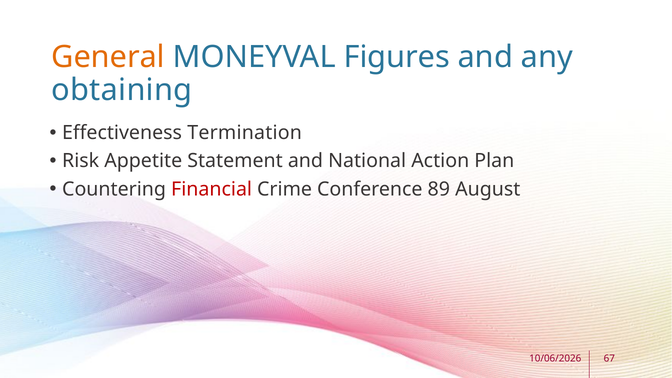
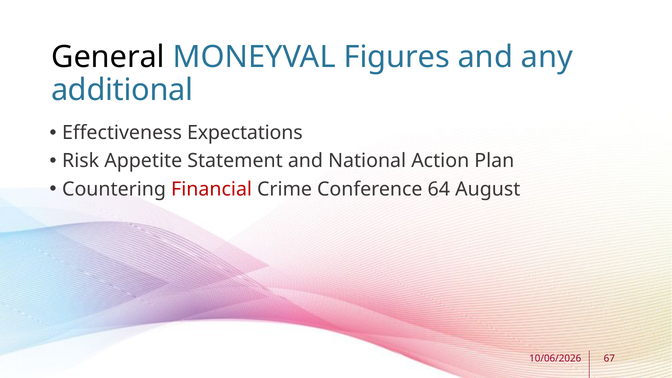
General colour: orange -> black (108, 57)
obtaining: obtaining -> additional (122, 90)
Termination: Termination -> Expectations (245, 133)
89: 89 -> 64 (439, 189)
